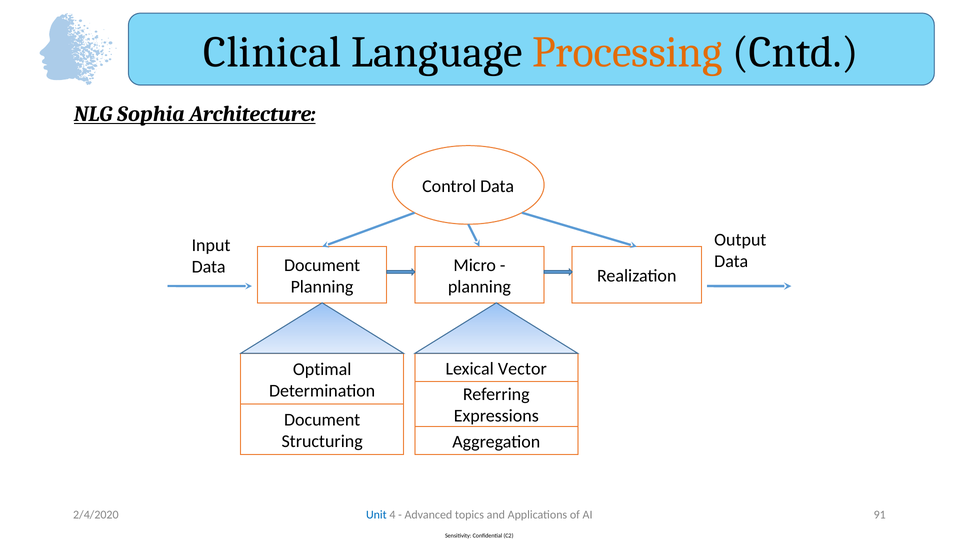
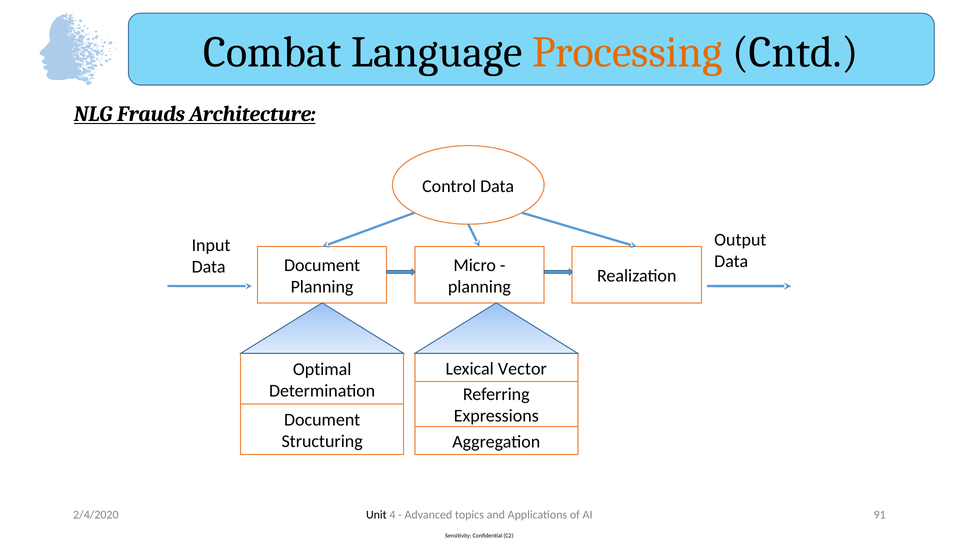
Clinical: Clinical -> Combat (272, 52)
Sophia: Sophia -> Frauds (151, 114)
Unit colour: blue -> black (376, 515)
